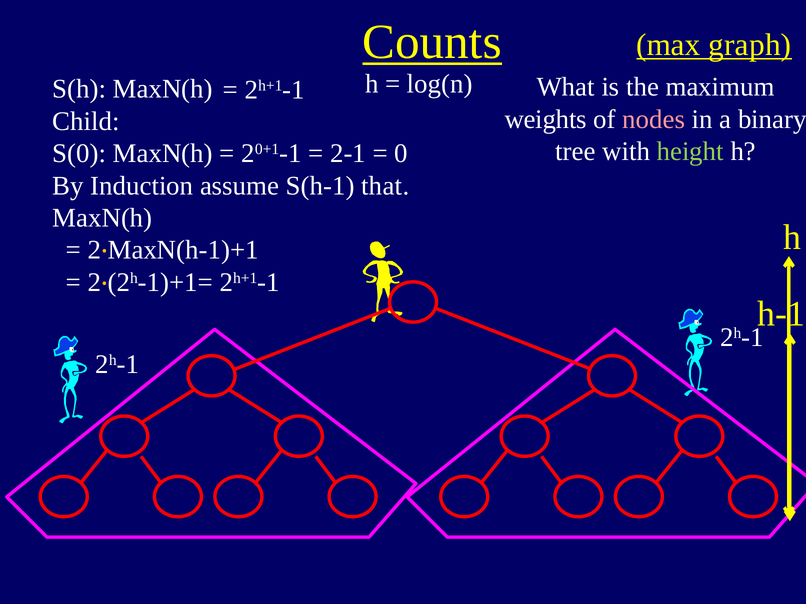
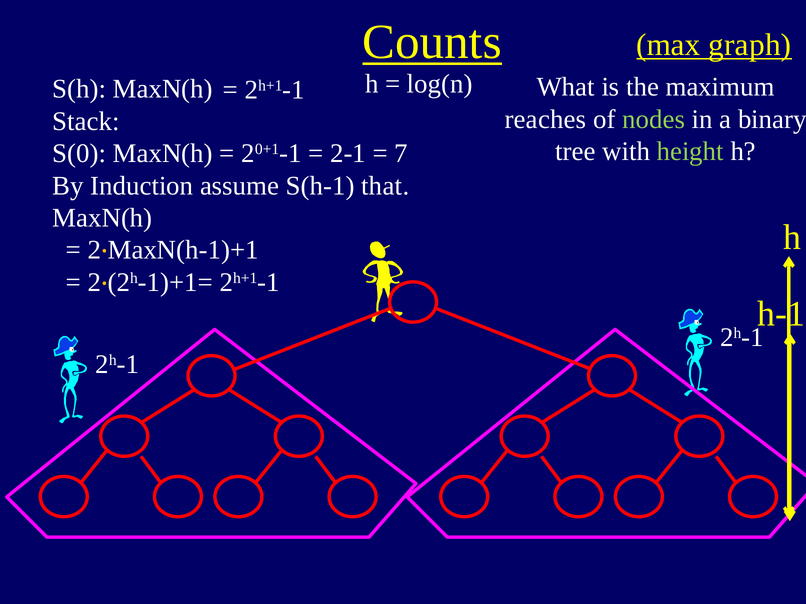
weights: weights -> reaches (546, 119)
nodes colour: pink -> light green (654, 119)
Child: Child -> Stack (86, 121)
0: 0 -> 7 (401, 154)
